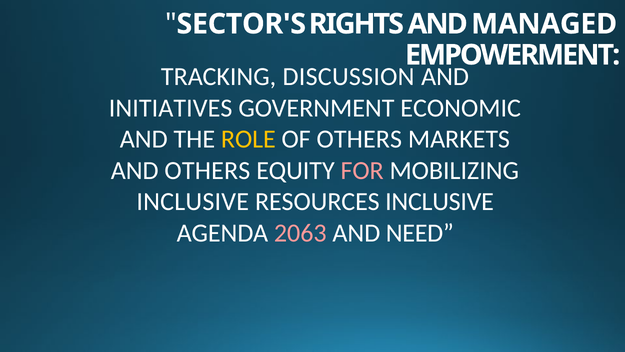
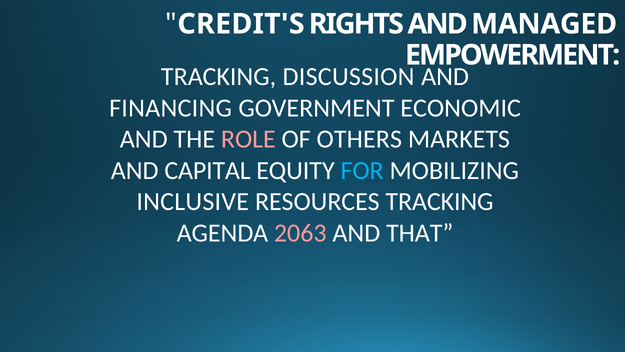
SECTOR'S: SECTOR'S -> CREDIT'S (241, 24)
INITIATIVES: INITIATIVES -> FINANCING (171, 108)
ROLE colour: yellow -> pink (248, 139)
AND OTHERS: OTHERS -> CAPITAL (208, 170)
FOR colour: pink -> light blue (362, 170)
RESOURCES INCLUSIVE: INCLUSIVE -> TRACKING (439, 201)
NEED: NEED -> THAT (420, 233)
